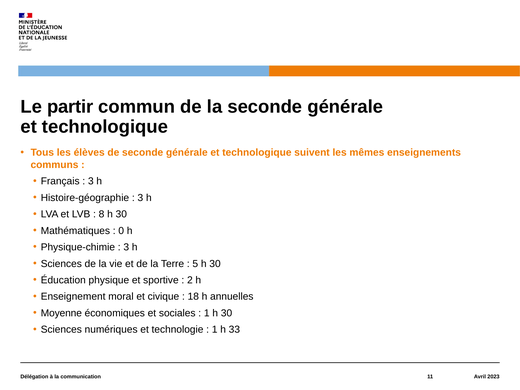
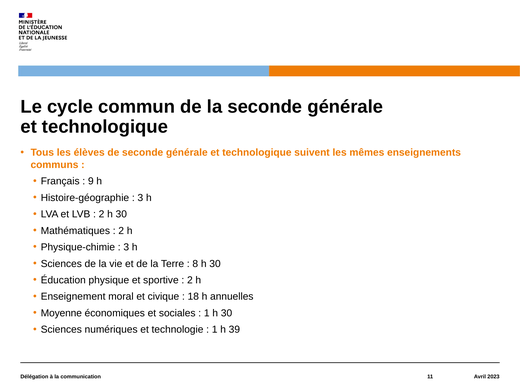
partir: partir -> cycle (70, 107)
3: 3 -> 9 (91, 181)
8: 8 -> 2 (102, 214)
0: 0 -> 2 (121, 231)
5: 5 -> 8 (195, 264)
33: 33 -> 39 (234, 330)
